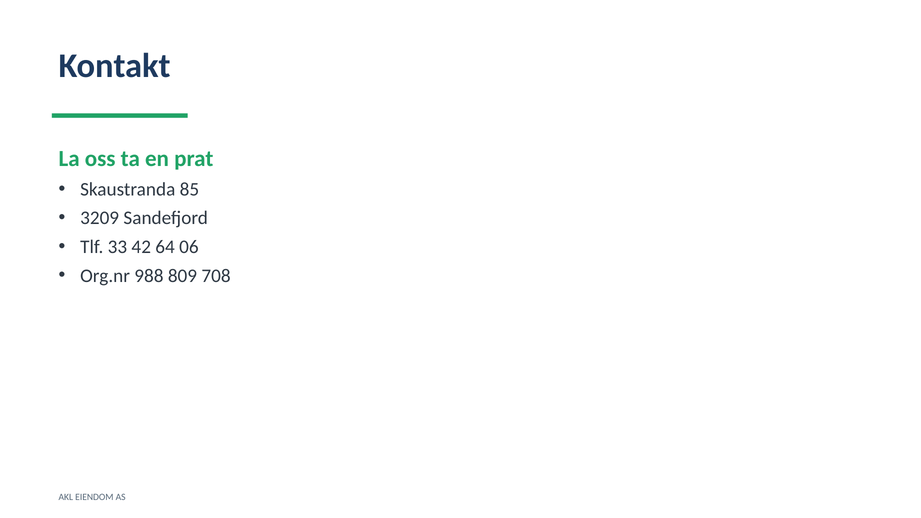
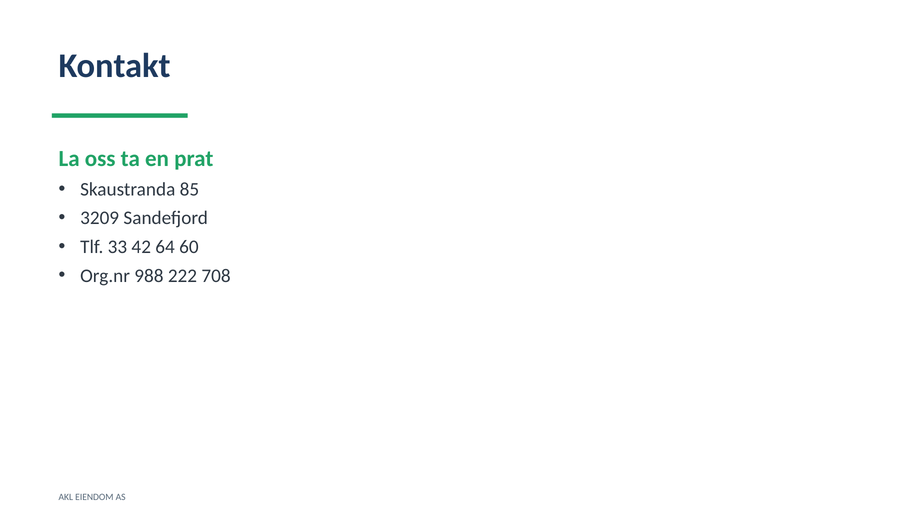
06: 06 -> 60 (189, 247)
809: 809 -> 222 (182, 276)
